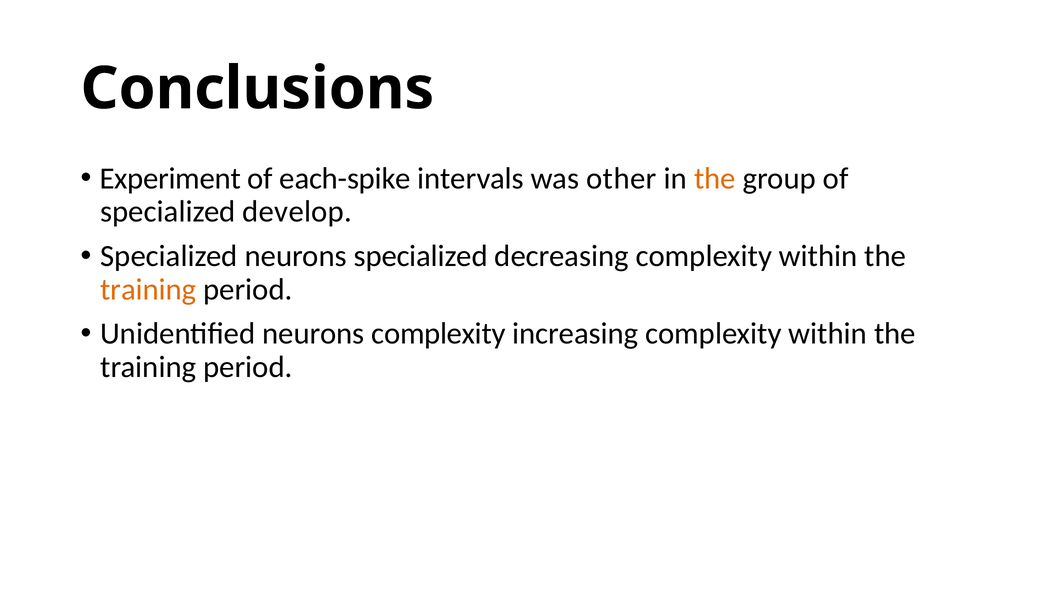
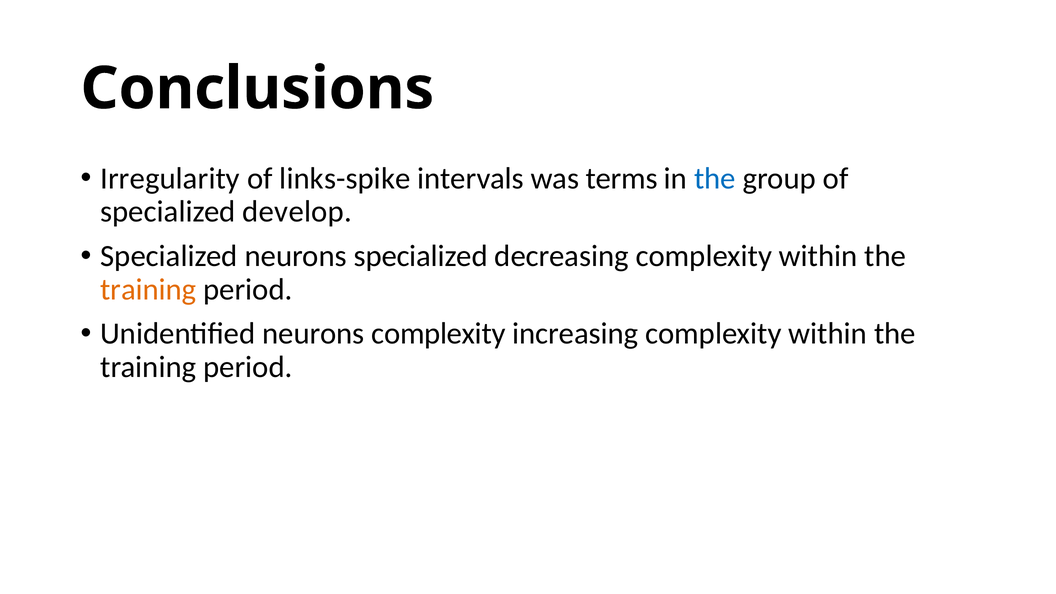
Experiment: Experiment -> Irregularity (170, 179)
each-spike: each-spike -> links-spike (345, 179)
other: other -> terms (622, 179)
the colour: orange -> blue (715, 179)
